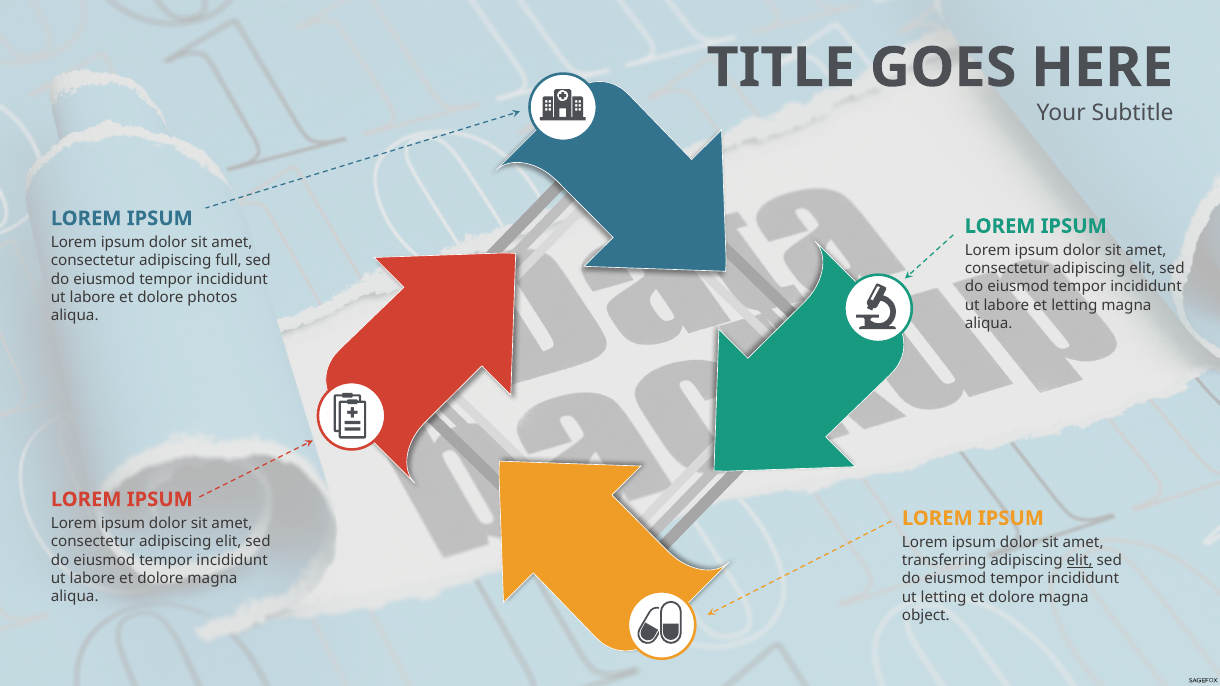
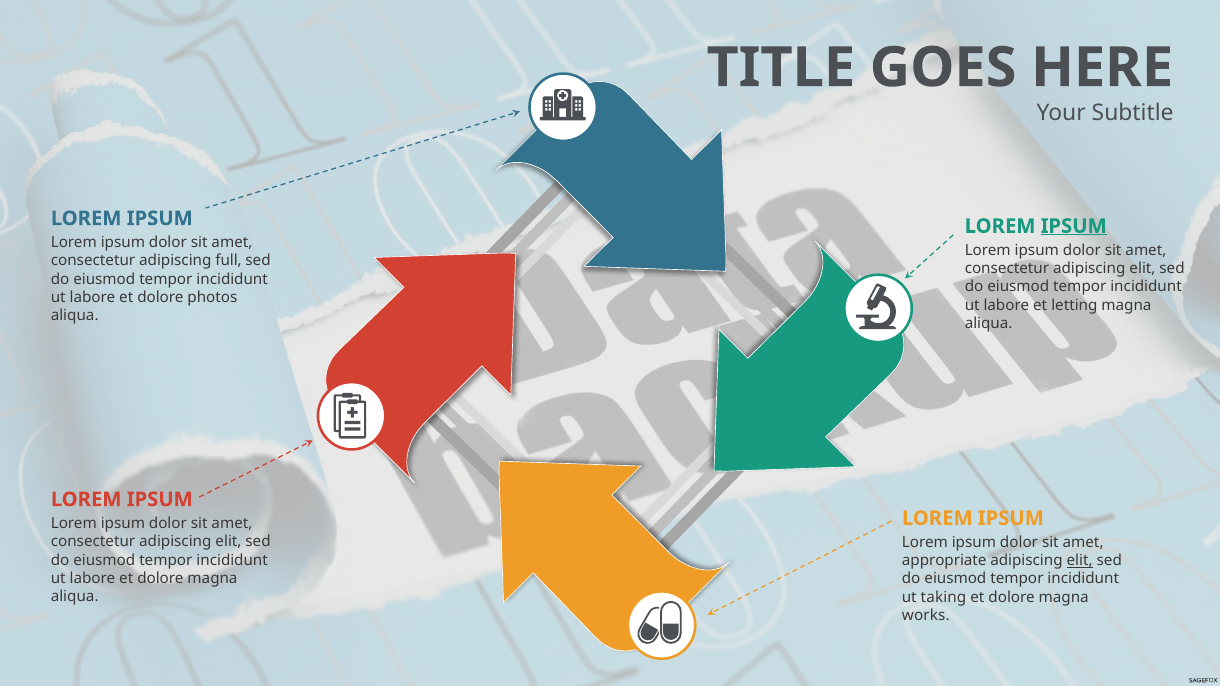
IPSUM underline: none -> present (1074, 226)
transferring: transferring -> appropriate (944, 561)
ut letting: letting -> taking (944, 597)
object: object -> works (926, 616)
